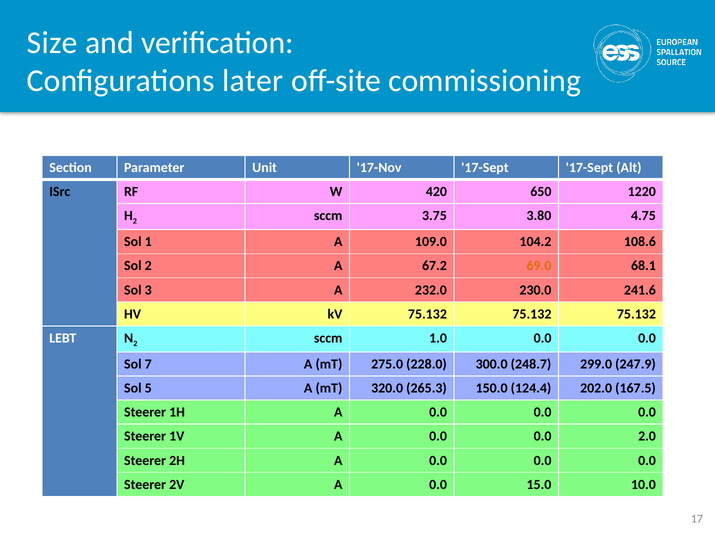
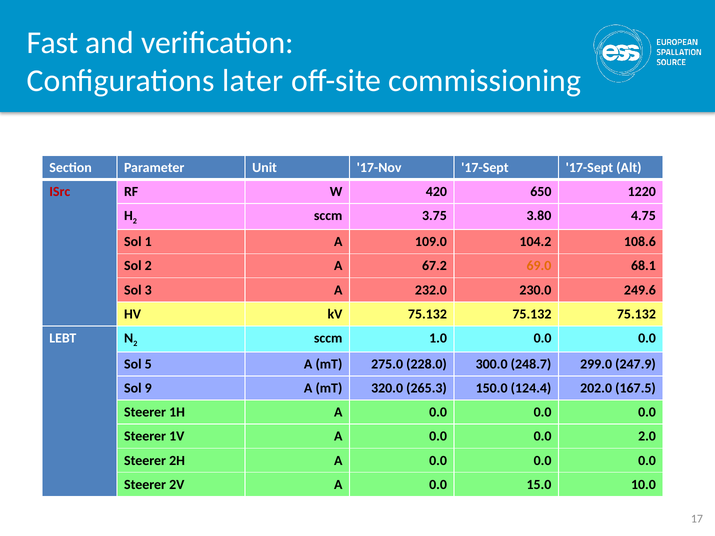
Size: Size -> Fast (53, 43)
ISrc colour: black -> red (60, 192)
241.6: 241.6 -> 249.6 (640, 290)
7: 7 -> 5 (148, 364)
5: 5 -> 9 (148, 388)
